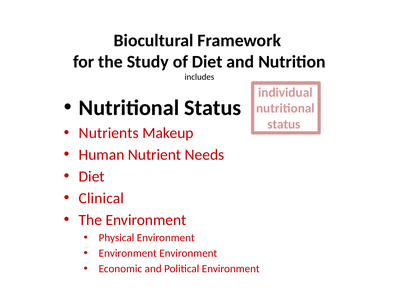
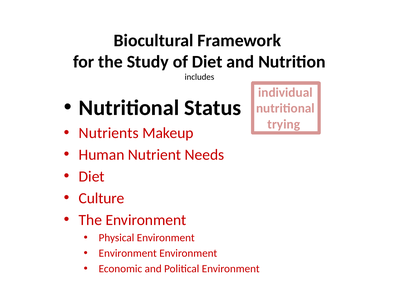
status: status -> trying (284, 124)
Clinical: Clinical -> Culture (101, 198)
